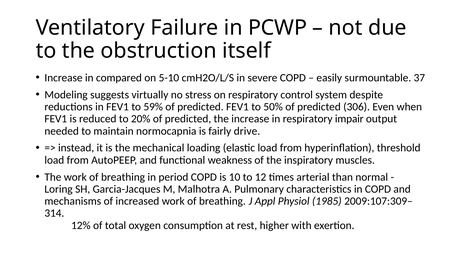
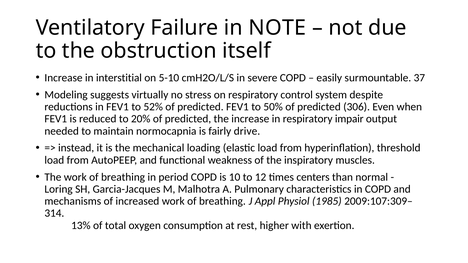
PCWP: PCWP -> NOTE (277, 28)
compared: compared -> interstitial (119, 78)
59%: 59% -> 52% (153, 107)
arterial: arterial -> centers (313, 177)
12%: 12% -> 13% (81, 226)
